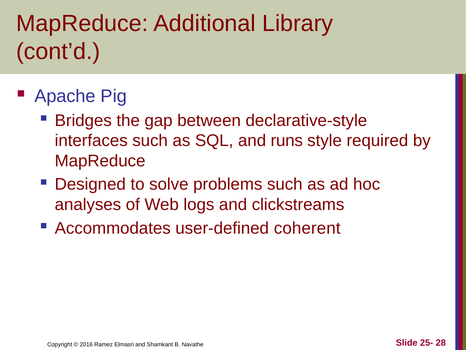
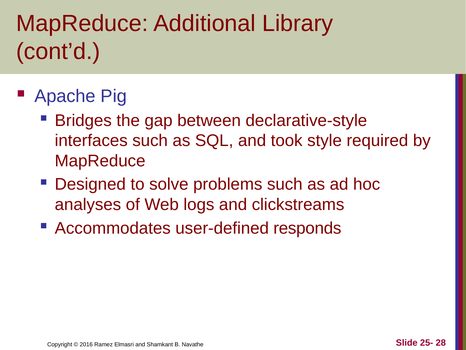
runs: runs -> took (287, 140)
coherent: coherent -> responds (307, 228)
